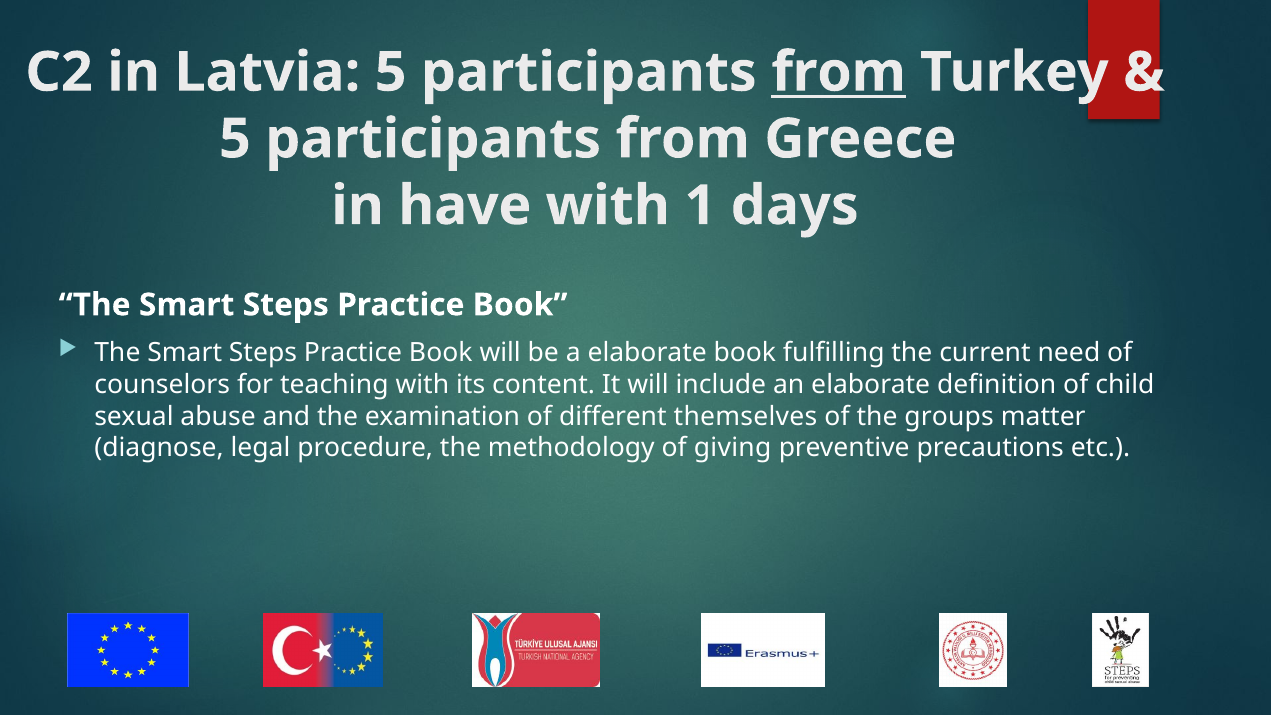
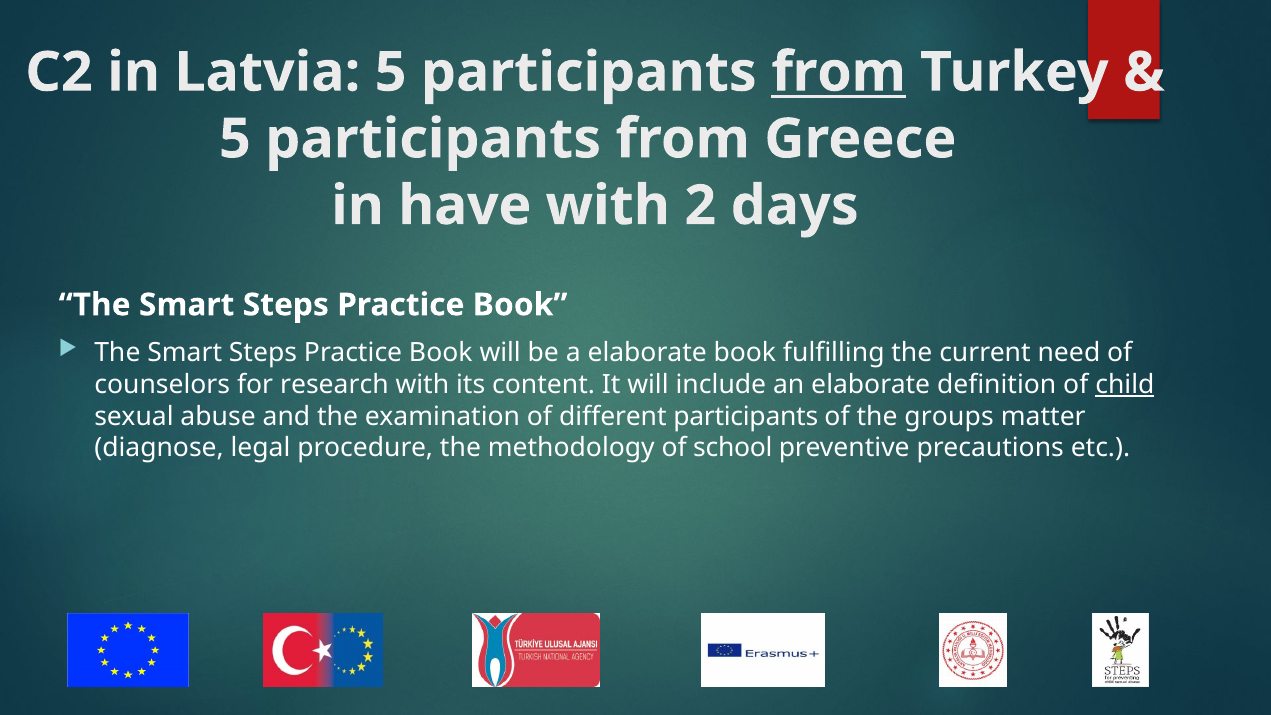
1: 1 -> 2 (700, 206)
teaching: teaching -> research (334, 384)
child underline: none -> present (1125, 384)
different themselves: themselves -> participants (746, 416)
giving: giving -> school (733, 448)
